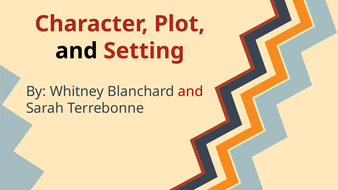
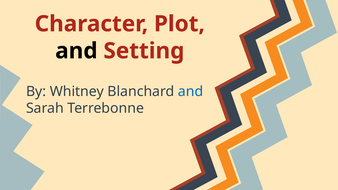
and colour: red -> blue (191, 92)
